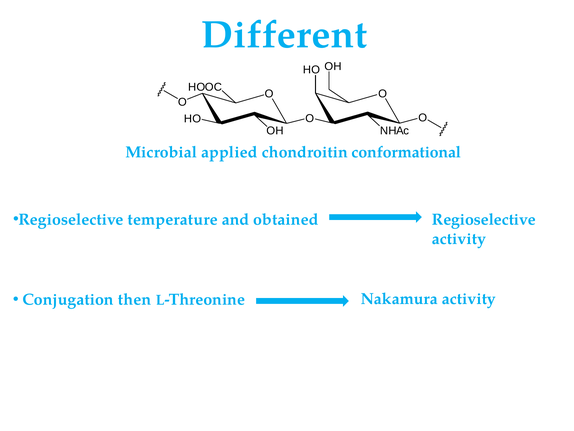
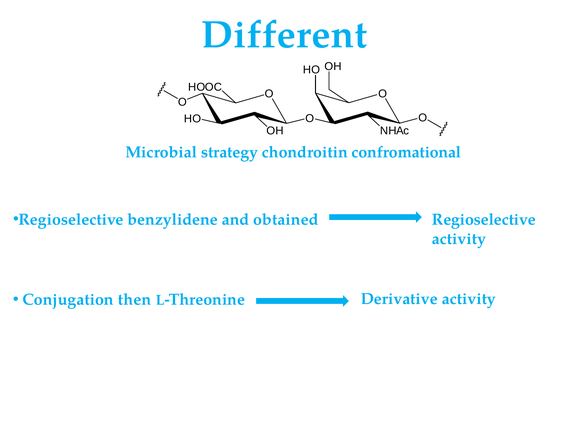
applied: applied -> strategy (230, 152)
conformational: conformational -> confromational (406, 152)
temperature: temperature -> benzylidene (173, 219)
Nakamura: Nakamura -> Derivative (399, 299)
